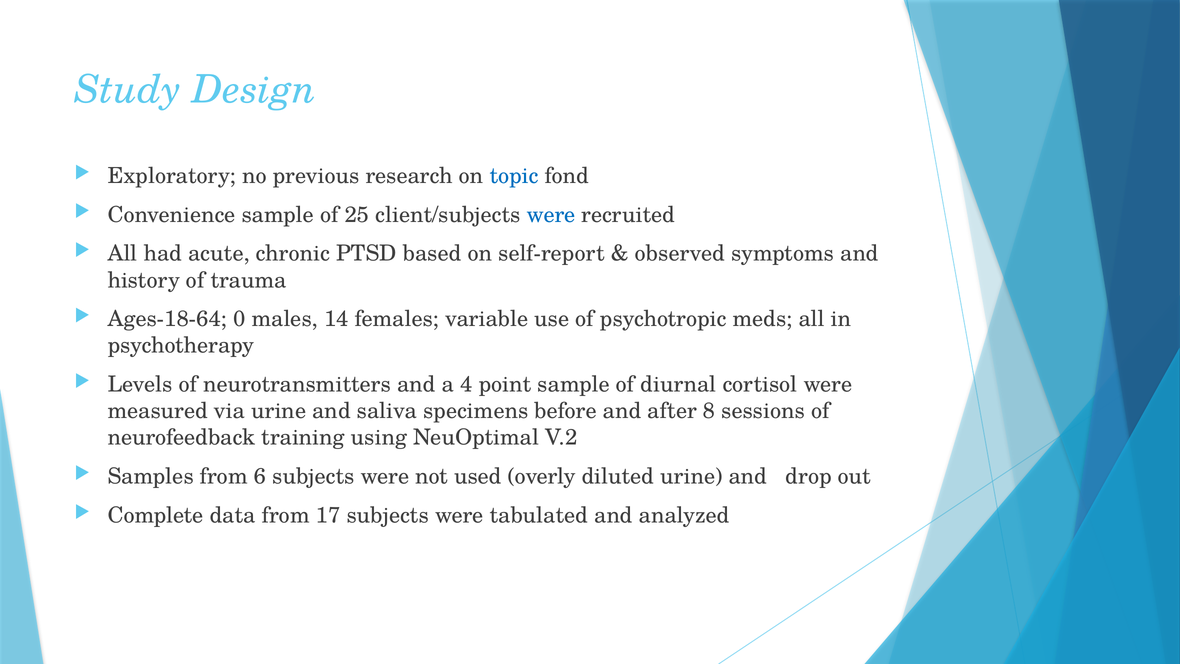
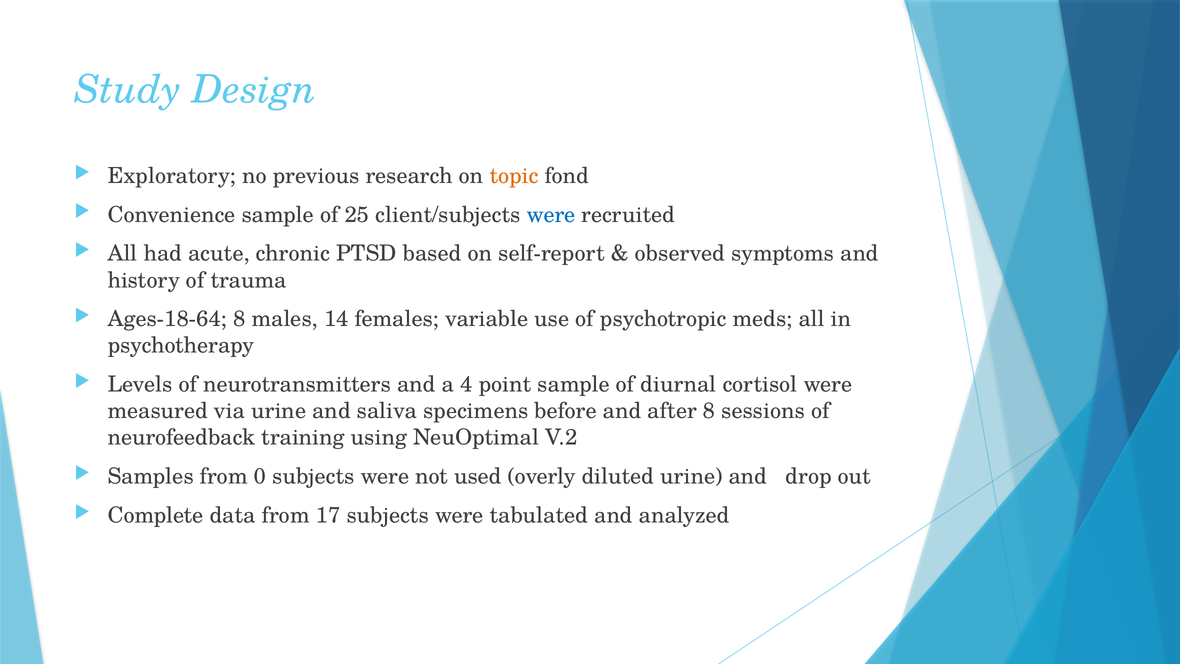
topic colour: blue -> orange (514, 176)
Ages-18-64 0: 0 -> 8 (239, 319)
6: 6 -> 0 (260, 476)
